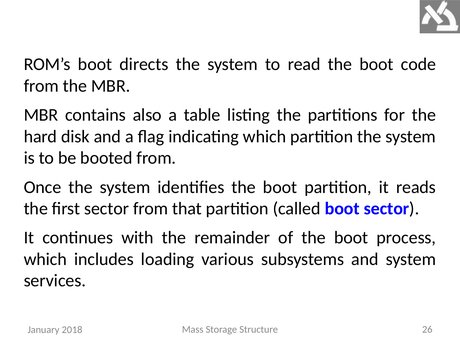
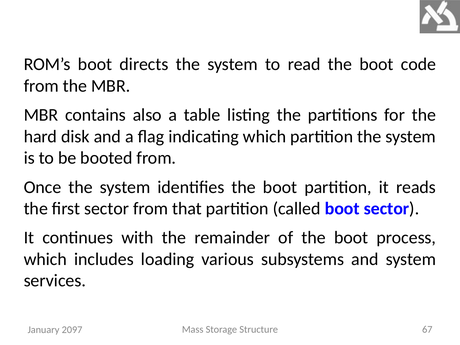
26: 26 -> 67 (427, 330)
2018: 2018 -> 2097 (72, 330)
